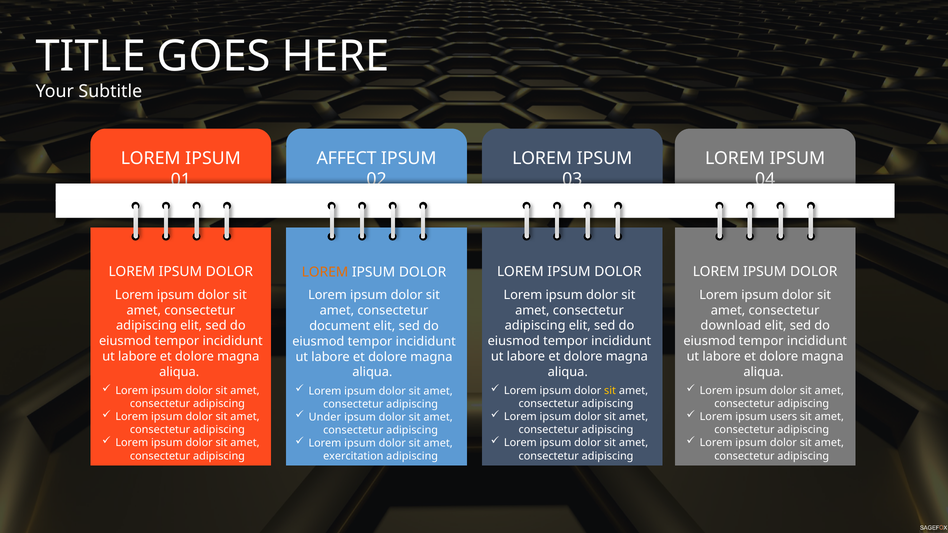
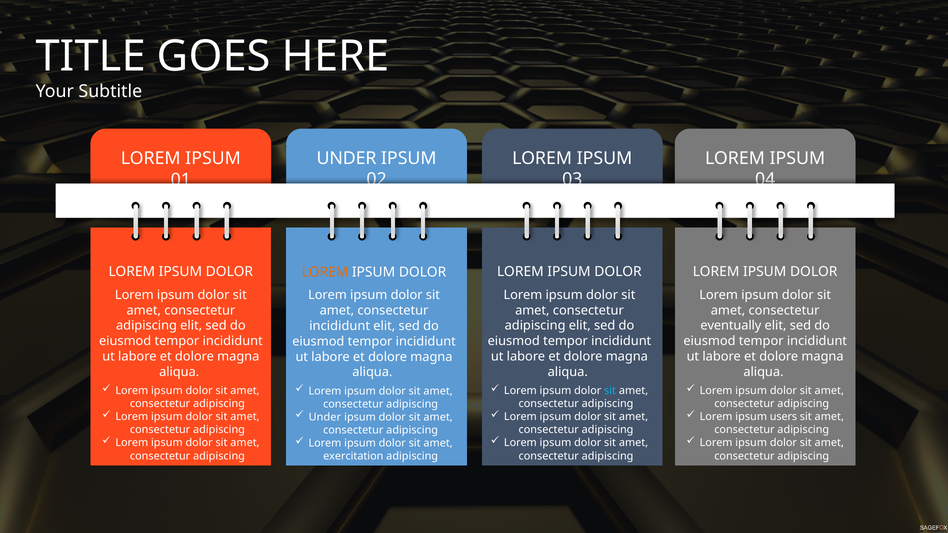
AFFECT: AFFECT -> UNDER (346, 158)
download: download -> eventually (731, 326)
document: document -> incididunt (340, 326)
sit colour: yellow -> light blue (610, 391)
